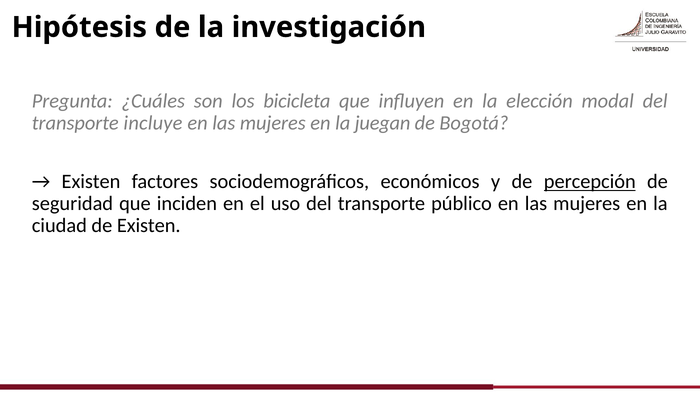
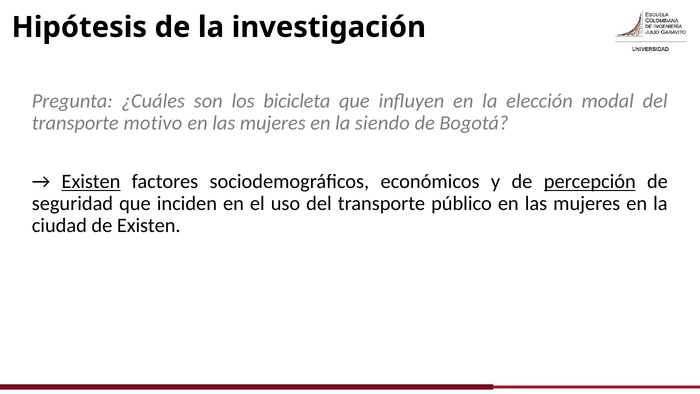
incluye: incluye -> motivo (153, 123)
juegan: juegan -> siendo (382, 123)
Existen underline: none -> present (91, 181)
